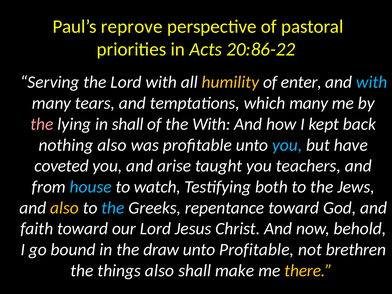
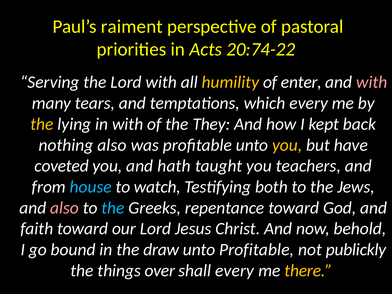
reprove: reprove -> raiment (132, 26)
20:86-22: 20:86-22 -> 20:74-22 (261, 49)
with colour: light blue -> pink (372, 82)
which many: many -> every (309, 103)
the colour: pink -> yellow (42, 124)
in shall: shall -> with (128, 124)
the With: With -> They (211, 124)
you colour: light blue -> yellow (287, 145)
arise: arise -> hath (174, 166)
also colour: yellow -> pink (65, 208)
brethren: brethren -> publickly (356, 250)
things also: also -> over (160, 271)
shall make: make -> every (235, 271)
